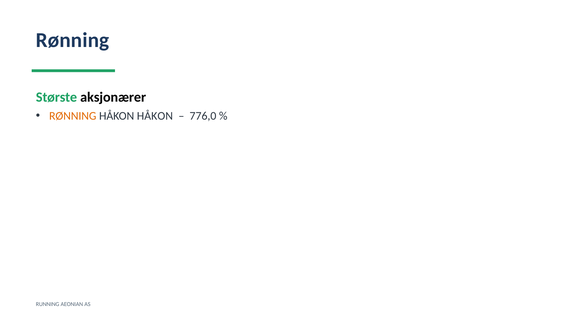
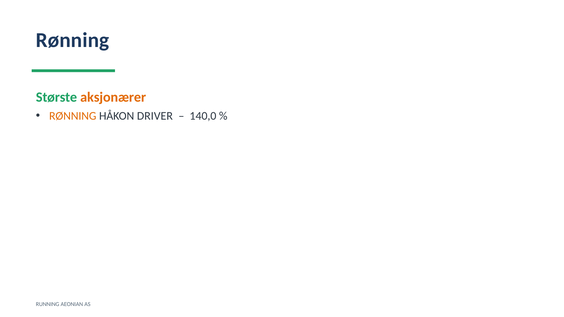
aksjonærer colour: black -> orange (113, 97)
HÅKON HÅKON: HÅKON -> DRIVER (155, 116)
776,0: 776,0 -> 140,0 (203, 116)
